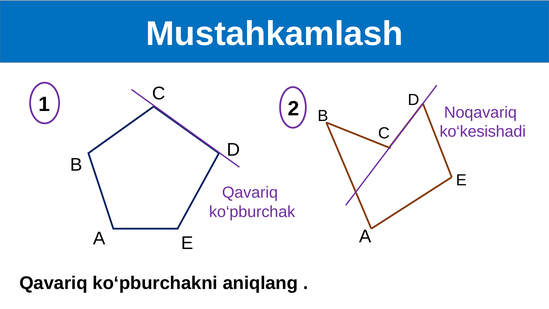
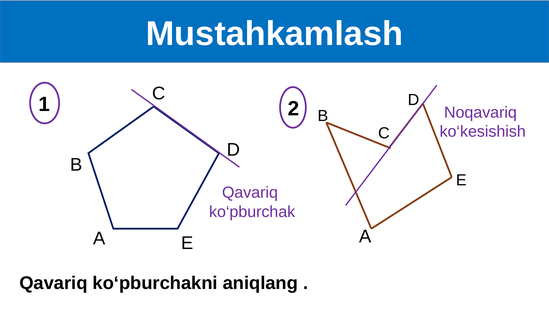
ko‘kesishadi: ko‘kesishadi -> ko‘kesishish (483, 132)
